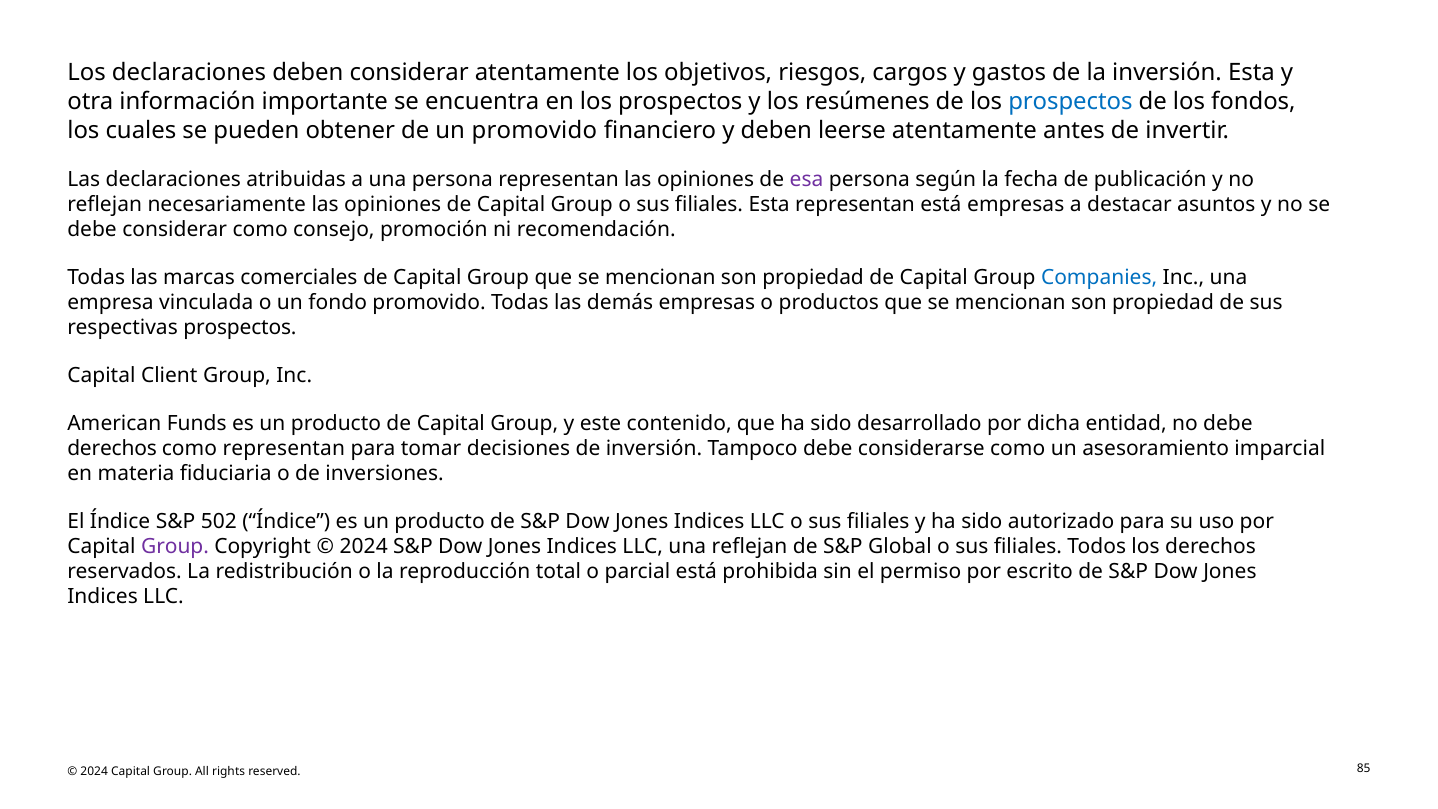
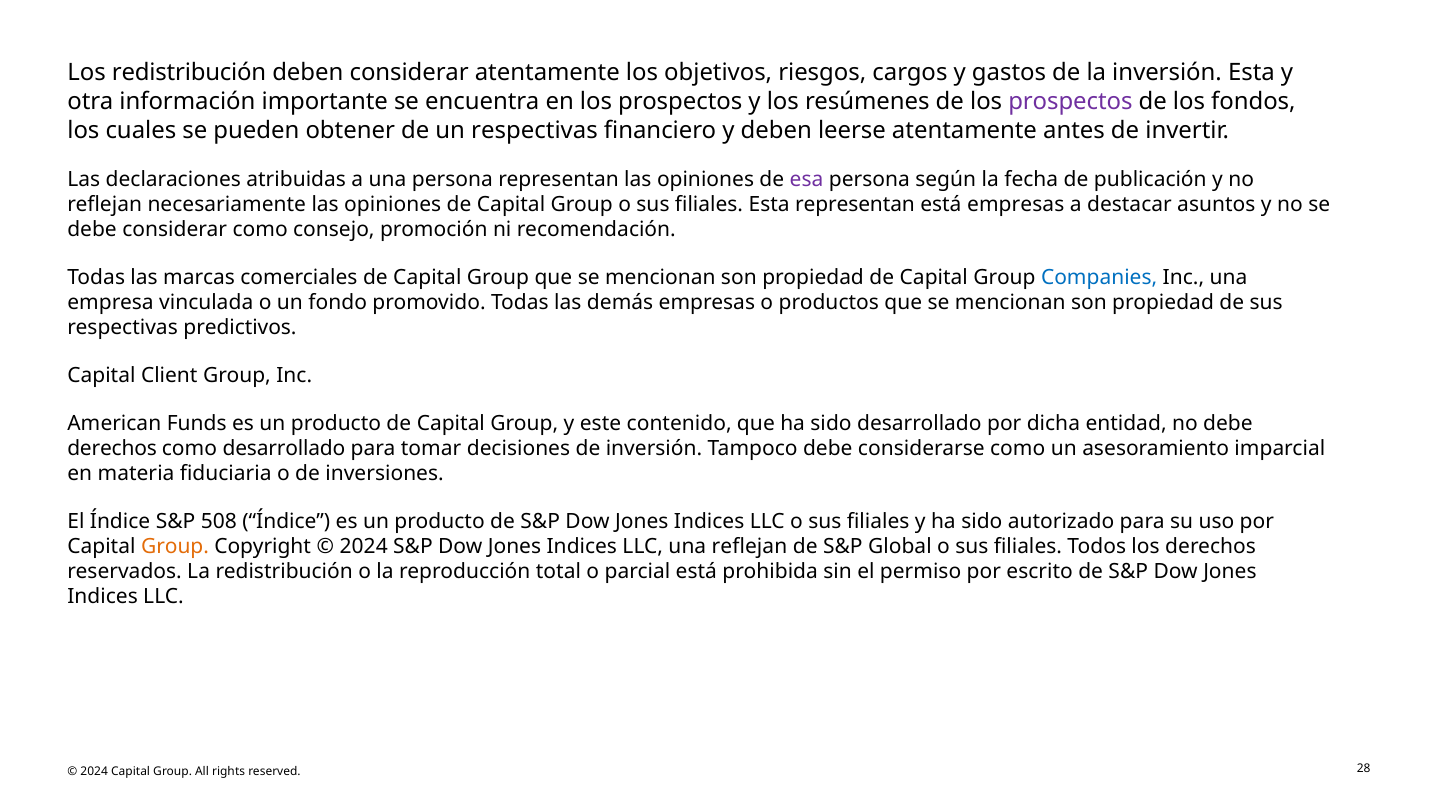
Los declaraciones: declaraciones -> redistribución (189, 73)
prospectos colour: blue -> purple (1070, 102)
un promovido: promovido -> respectivas (534, 130)
respectivas prospectos: prospectos -> predictivos (240, 328)
como representan: representan -> desarrollado (284, 448)
502: 502 -> 508 (219, 521)
Group colour: purple -> orange (175, 546)
85: 85 -> 28 (1364, 769)
